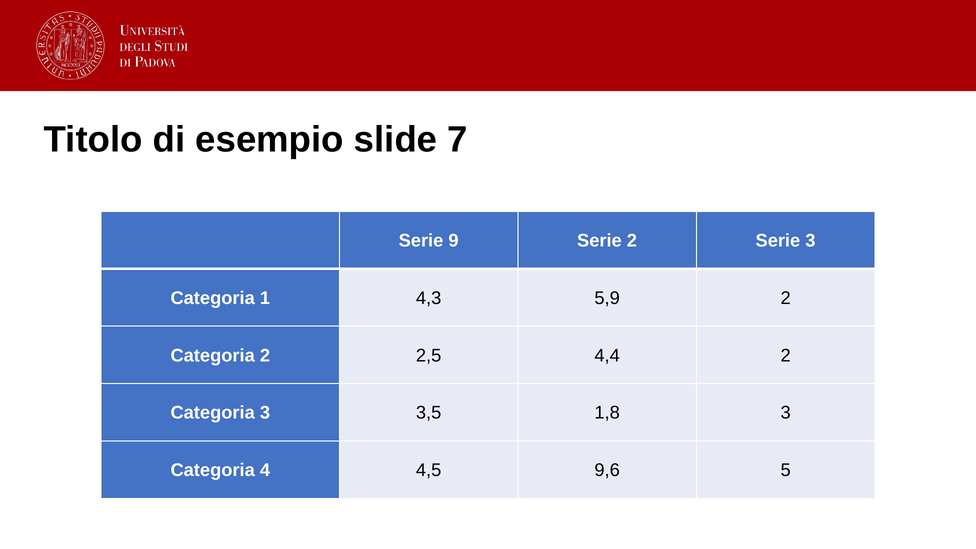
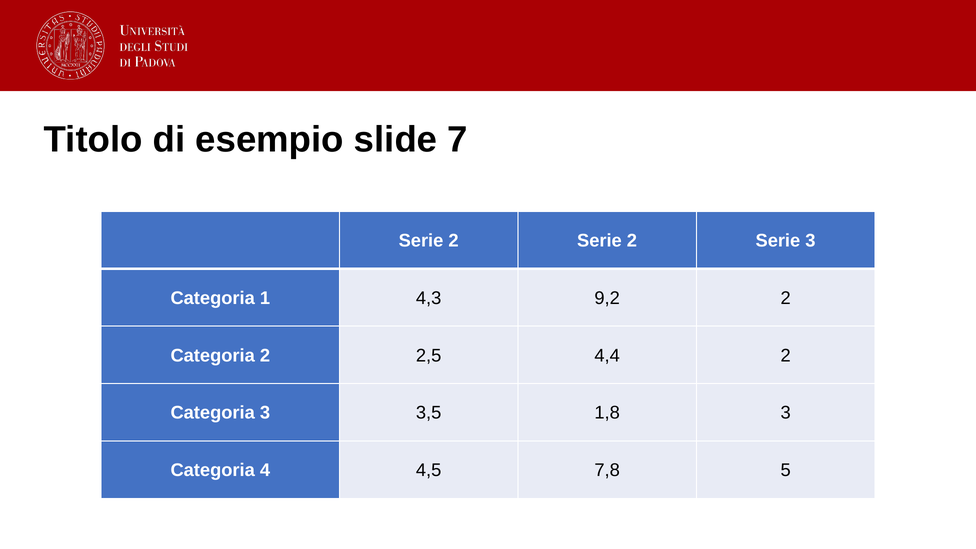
9: 9 -> 2 (453, 241)
5,9: 5,9 -> 9,2 (607, 298)
9,6: 9,6 -> 7,8 (607, 470)
